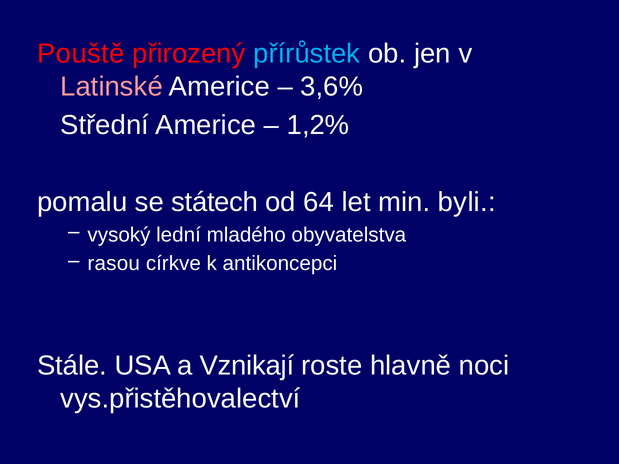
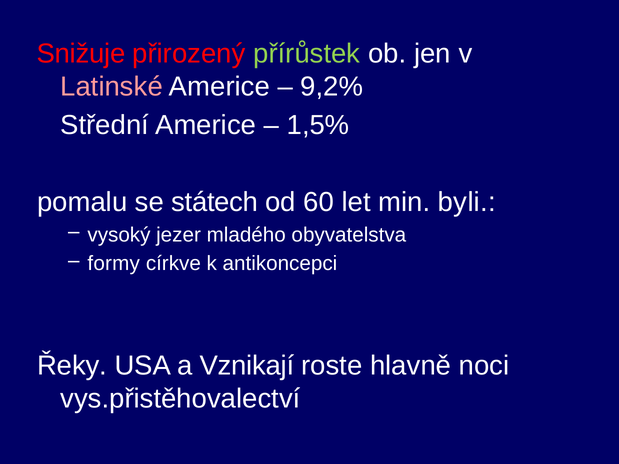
Pouště: Pouště -> Snižuje (81, 54)
přírůstek colour: light blue -> light green (307, 54)
3,6%: 3,6% -> 9,2% (332, 87)
1,2%: 1,2% -> 1,5% (318, 125)
64: 64 -> 60 (319, 202)
lední: lední -> jezer (179, 235)
rasou: rasou -> formy (114, 264)
Stále: Stále -> Řeky (72, 366)
